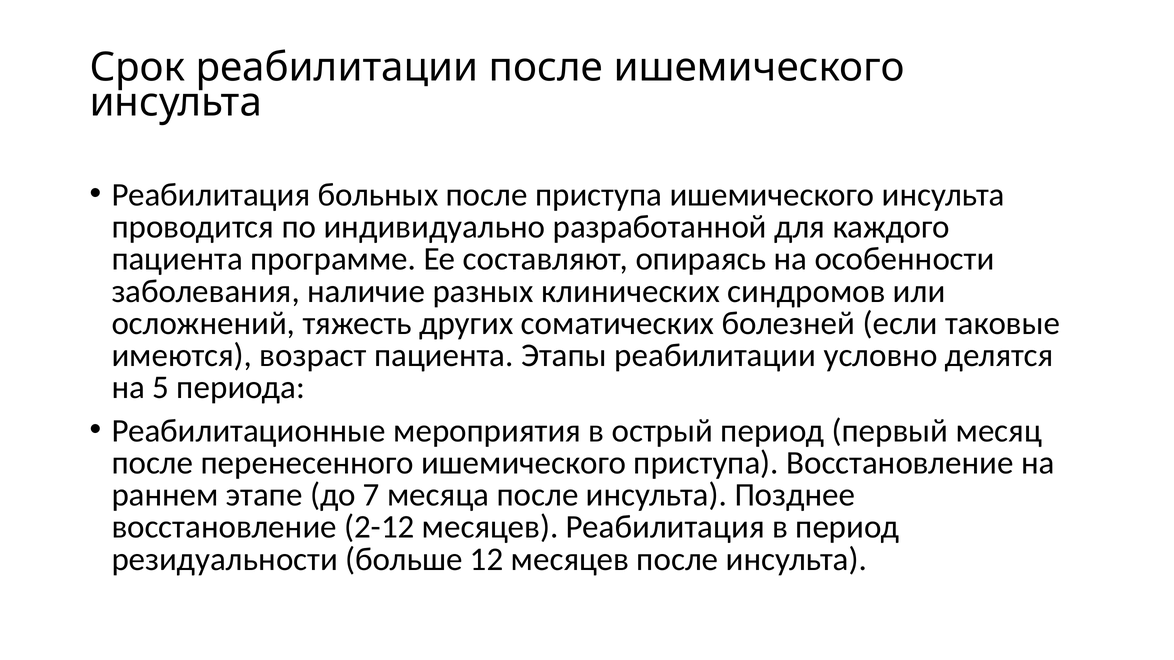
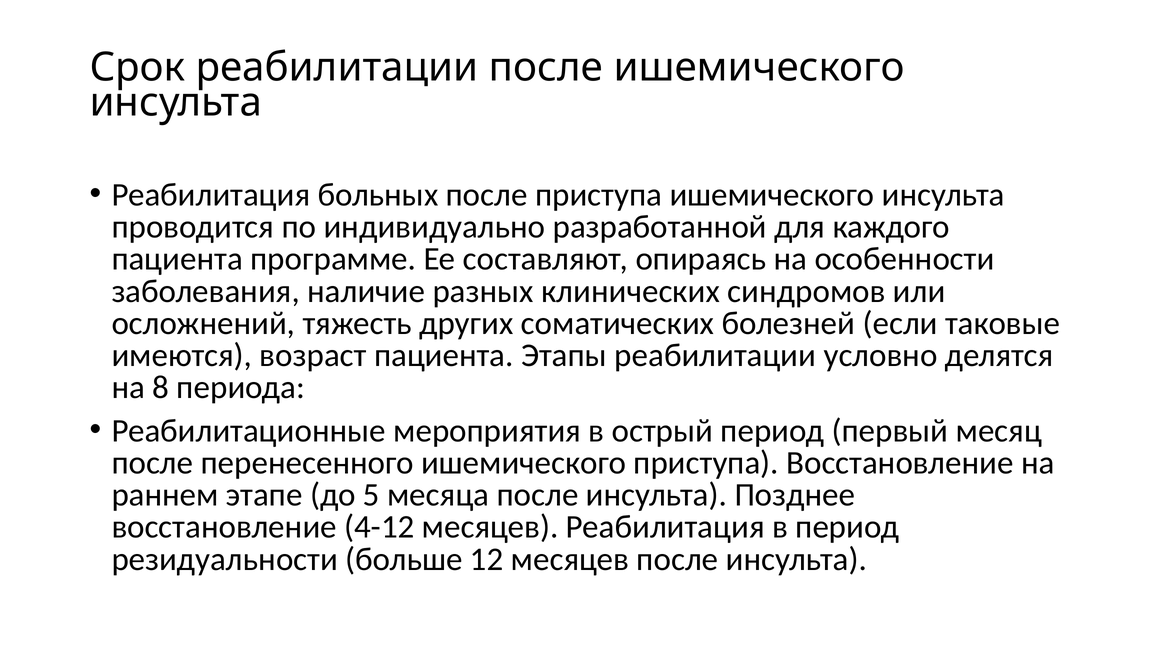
5: 5 -> 8 (161, 388)
7: 7 -> 5 (371, 495)
2-12: 2-12 -> 4-12 (379, 527)
